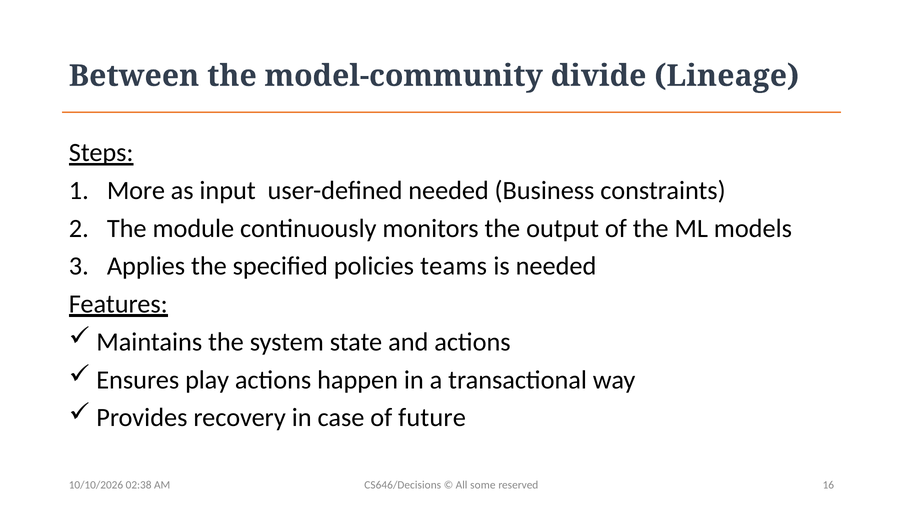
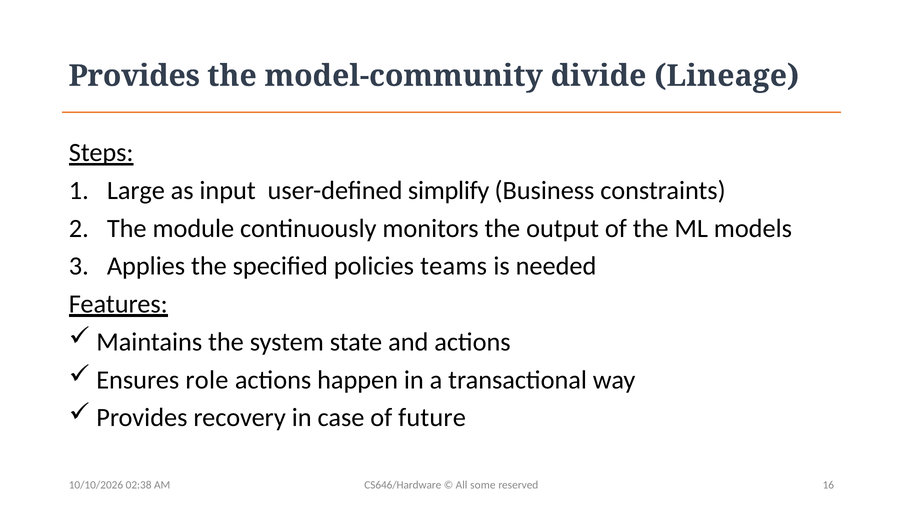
Between: Between -> Provides (134, 76)
More: More -> Large (136, 191)
user-defined needed: needed -> simplify (449, 191)
play: play -> role (207, 380)
CS646/Decisions: CS646/Decisions -> CS646/Hardware (403, 485)
